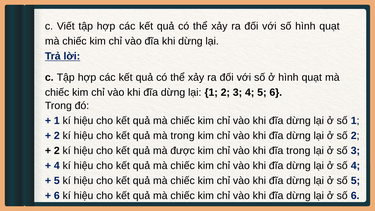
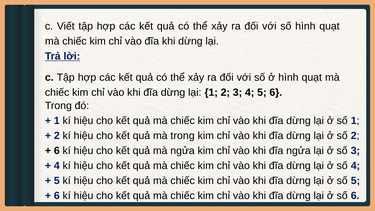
2: 2 -> 6 (57, 151)
mà được: được -> ngửa (183, 151)
đĩa trong: trong -> ngửa (298, 151)
